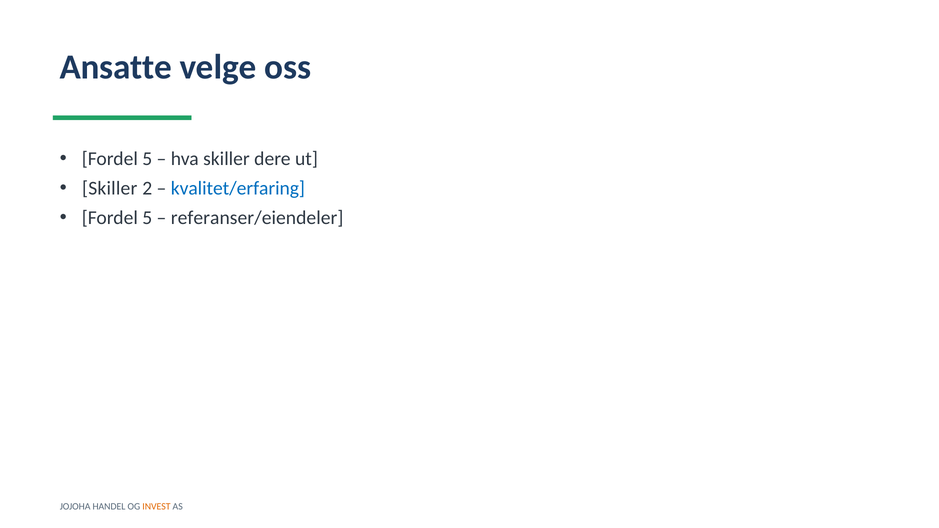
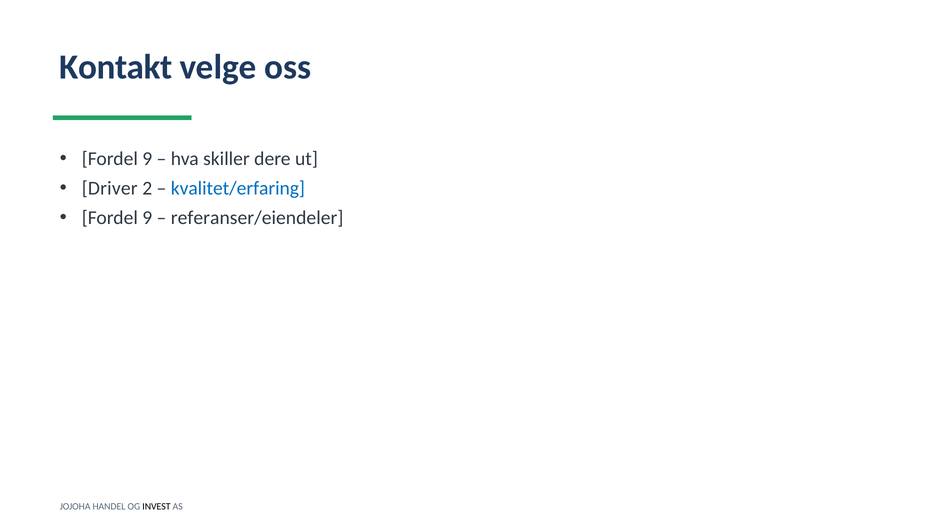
Ansatte: Ansatte -> Kontakt (116, 67)
5: 5 -> 9 (147, 159)
Skiller: Skiller -> Driver (110, 188)
5: 5 -> 9 (147, 218)
INVEST colour: orange -> black (156, 507)
